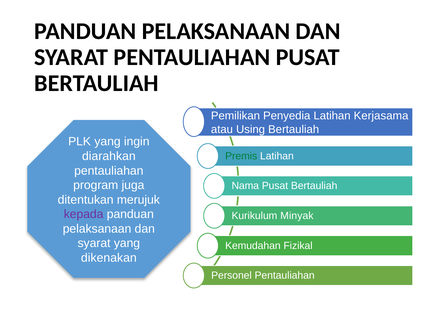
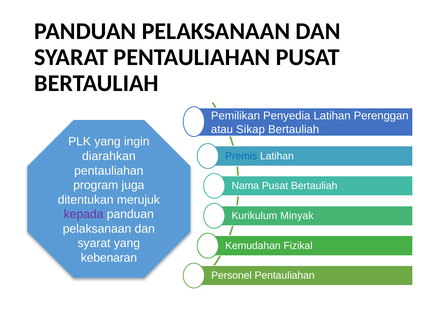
Kerjasama: Kerjasama -> Perenggan (381, 116)
Using: Using -> Sikap (251, 129)
Premis colour: green -> blue (241, 156)
dikenakan: dikenakan -> kebenaran (109, 258)
